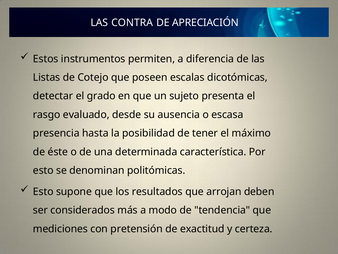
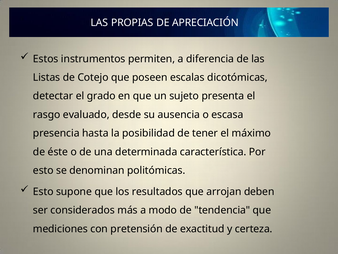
CONTRA: CONTRA -> PROPIAS (132, 23)
